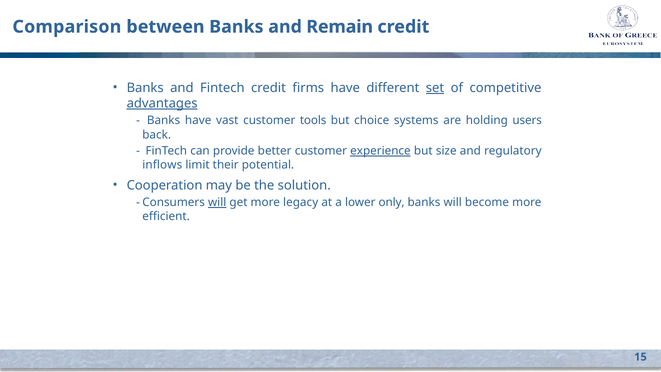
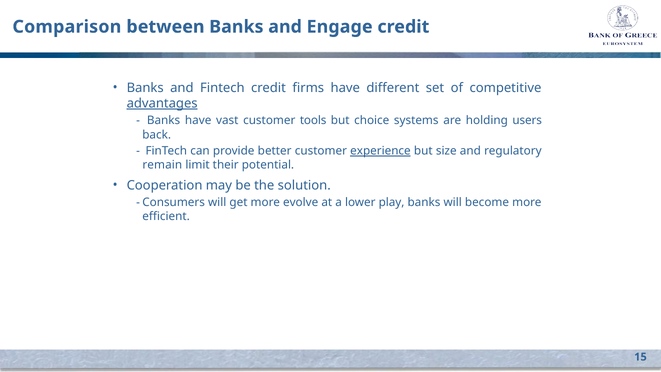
Remain: Remain -> Engage (340, 27)
set underline: present -> none (435, 88)
inflows: inflows -> remain (162, 165)
will underline: present -> none (217, 202)
legacy: legacy -> evolve (301, 202)
only: only -> play (392, 202)
